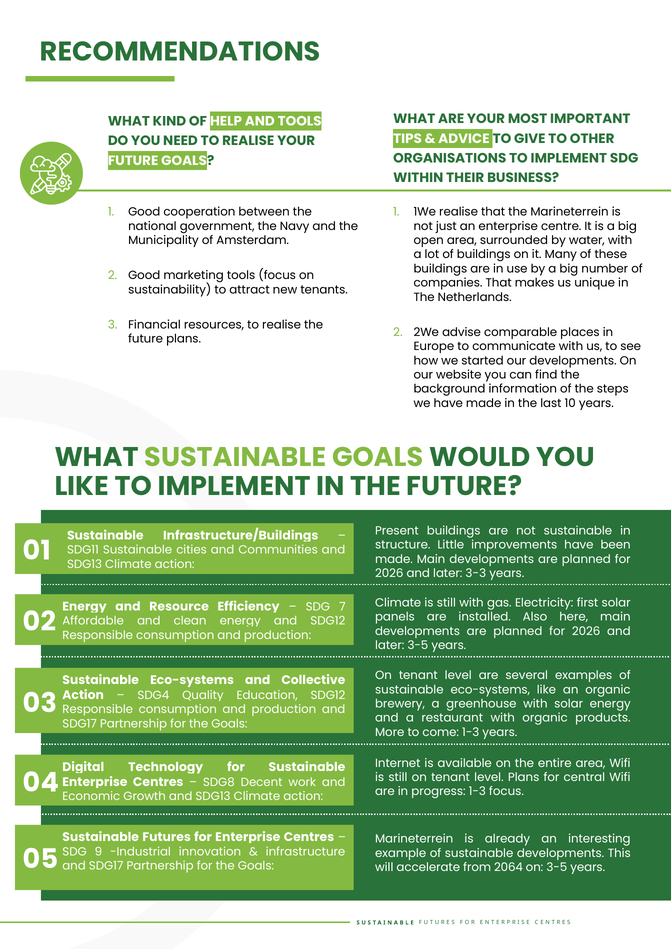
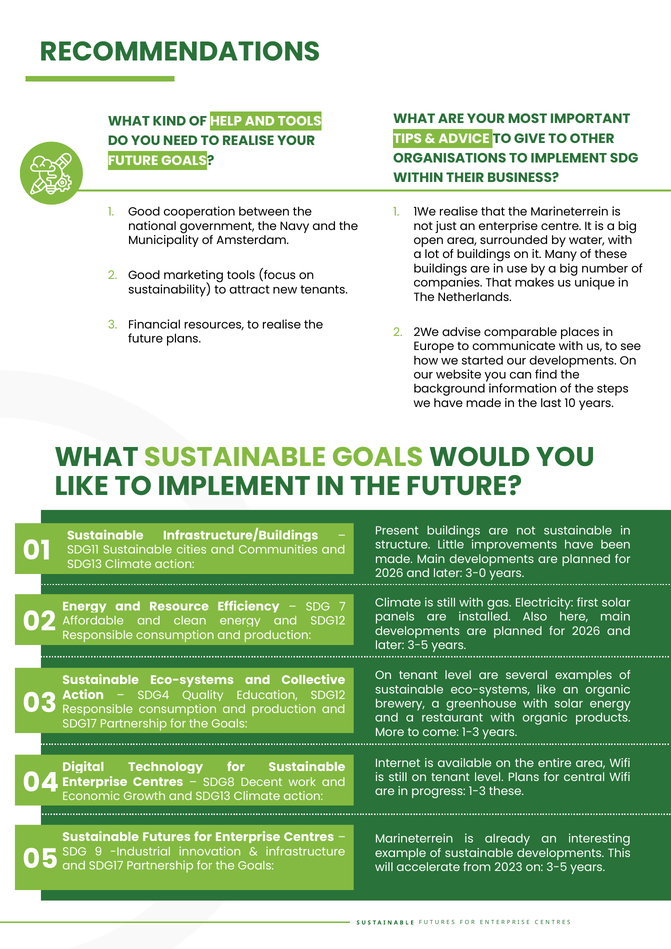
3-3: 3-3 -> 3-0 (476, 573)
1-3 focus: focus -> these (506, 792)
2064: 2064 -> 2023 (508, 867)
